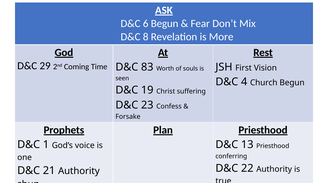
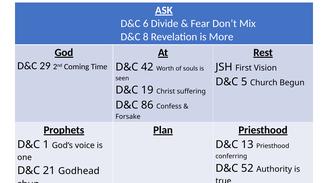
6 Begun: Begun -> Divide (165, 24)
83: 83 -> 42 (147, 67)
4: 4 -> 5 (244, 82)
23: 23 -> 86 (147, 105)
22: 22 -> 52 (247, 169)
21 Authority: Authority -> Godhead (79, 171)
